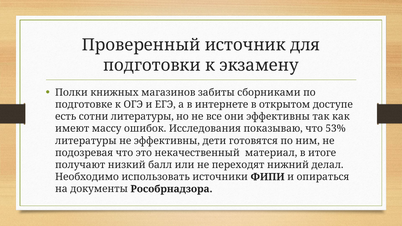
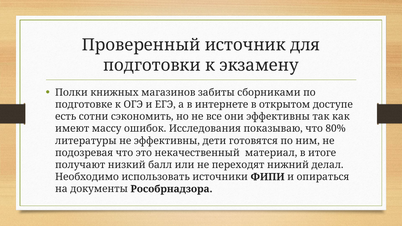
сотни литературы: литературы -> сэкономить (142, 117)
53%: 53% -> 80% (336, 129)
